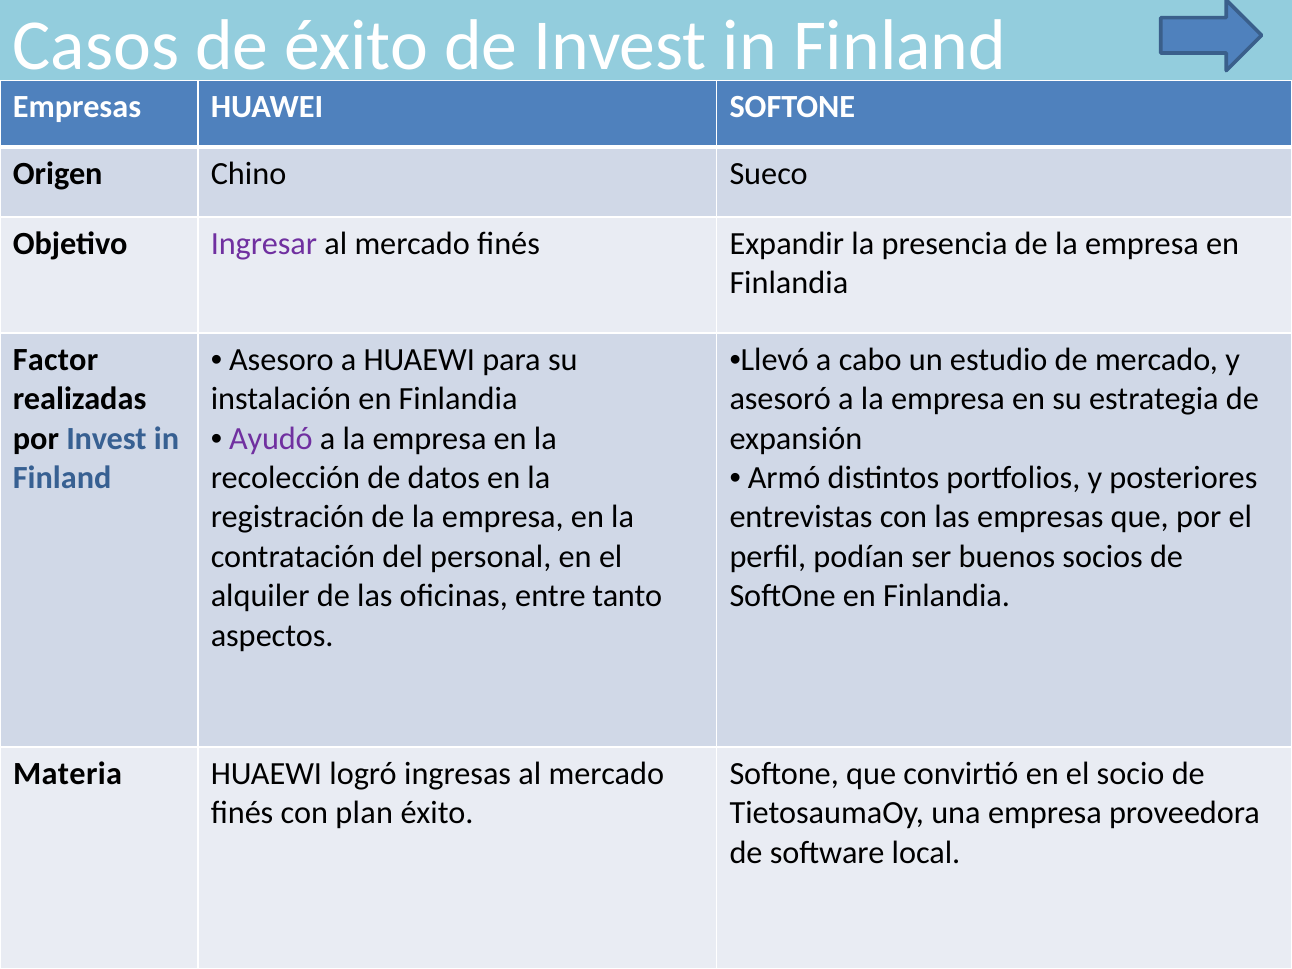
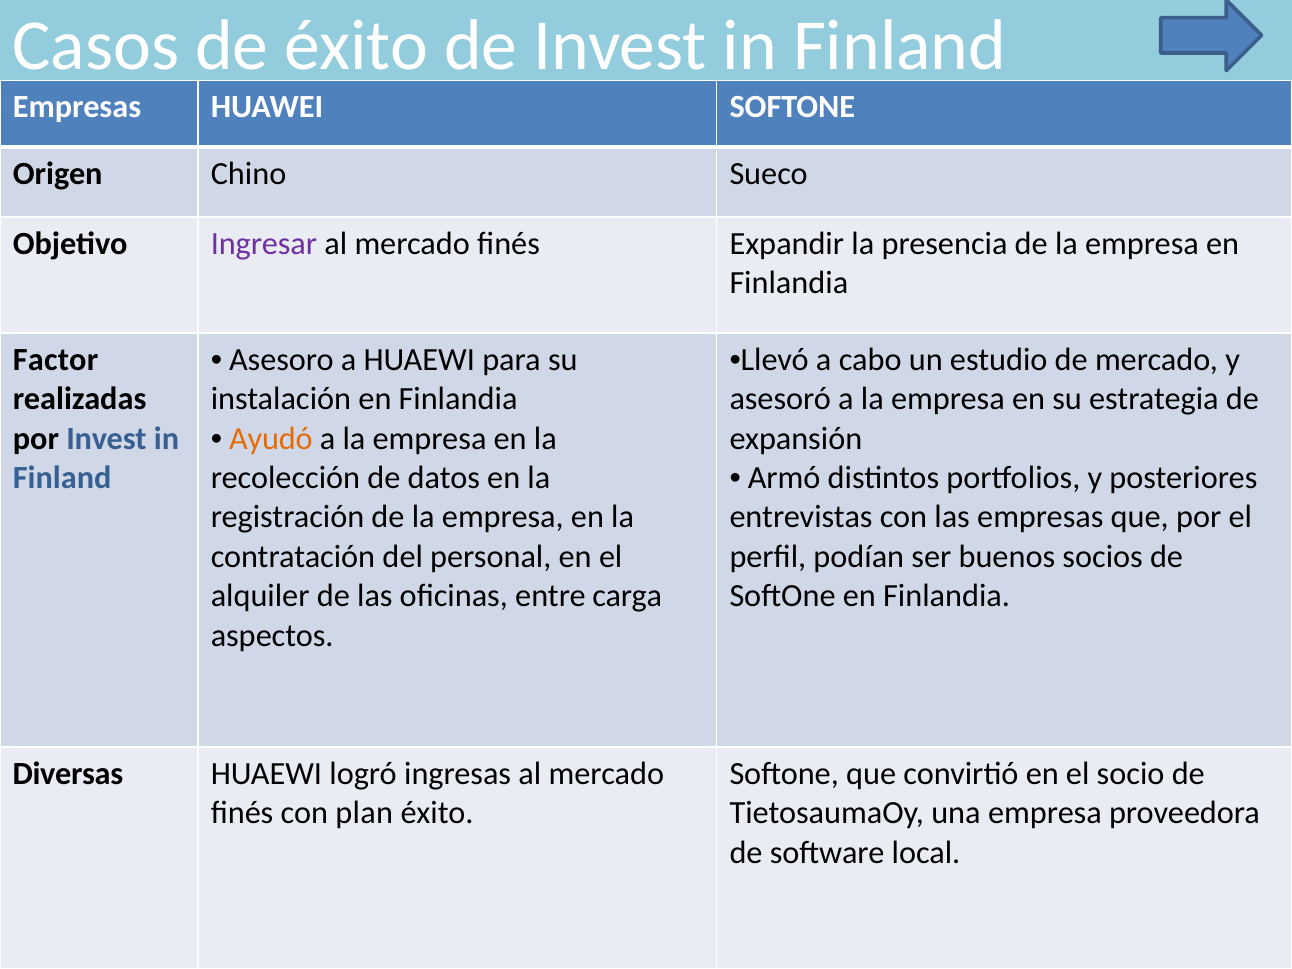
Ayudó colour: purple -> orange (271, 438)
tanto: tanto -> carga (627, 596)
Materia: Materia -> Diversas (68, 774)
